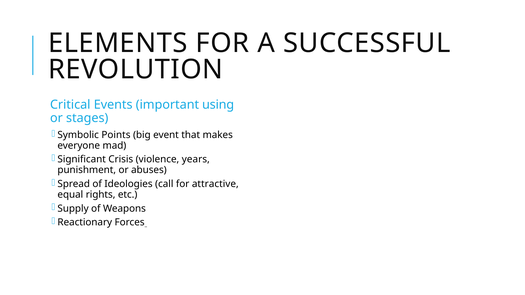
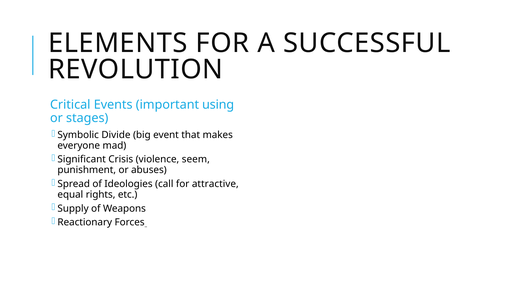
Points: Points -> Divide (116, 135)
years: years -> seem (196, 160)
